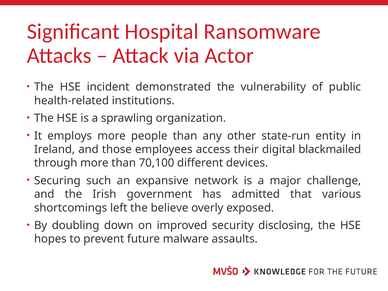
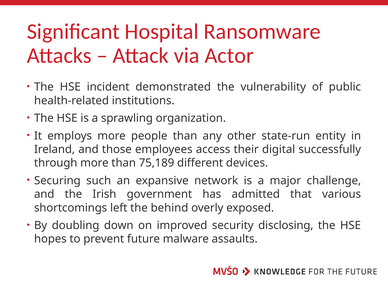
blackmailed: blackmailed -> successfully (330, 149)
70,100: 70,100 -> 75,189 (157, 163)
believe: believe -> behind (169, 208)
